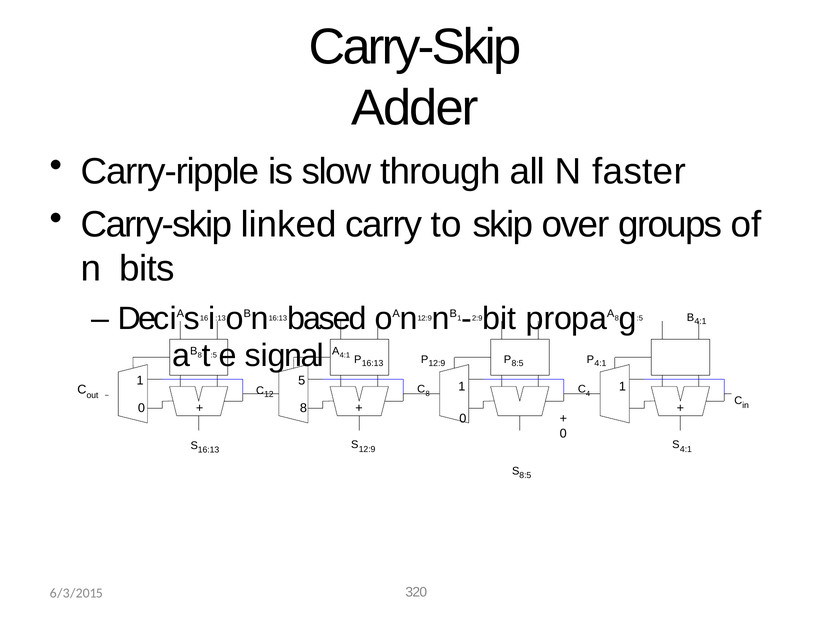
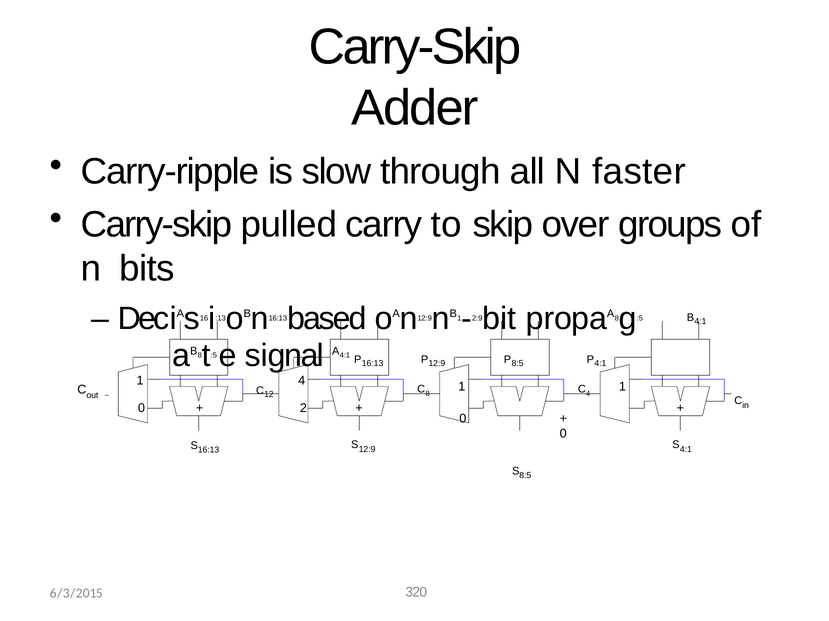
linked: linked -> pulled (289, 225)
1 5: 5 -> 4 (302, 381)
8: 8 -> 2 (303, 409)
